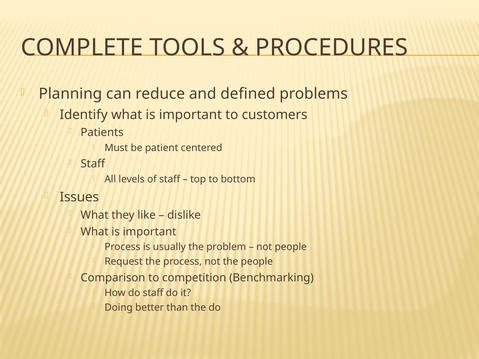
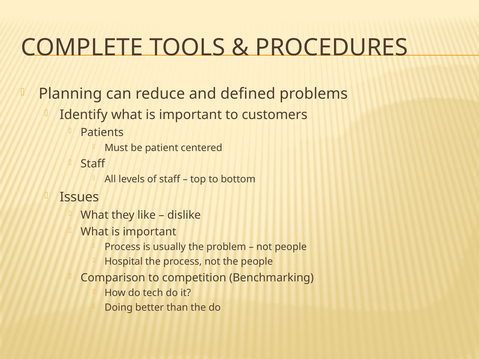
Request: Request -> Hospital (124, 262)
do staff: staff -> tech (153, 293)
